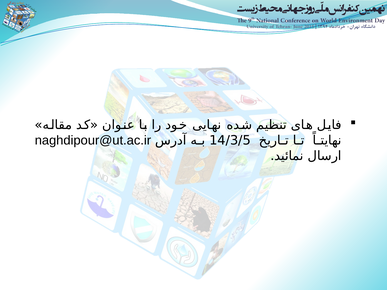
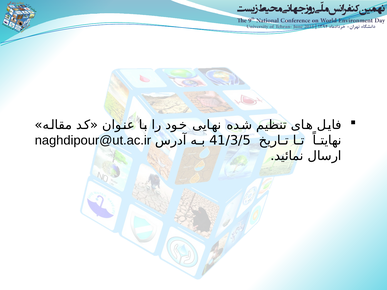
14/3/5: 14/3/5 -> 41/3/5 (230, 141)
